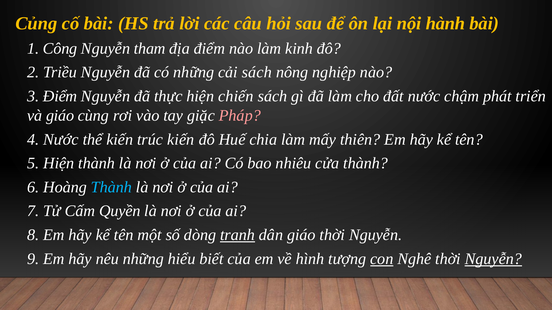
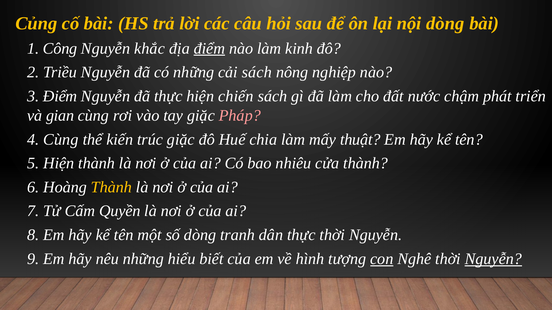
nội hành: hành -> dòng (445, 24)
tham: tham -> khắc (150, 48)
điểm underline: none -> present (209, 48)
và giáo: giáo -> gian (60, 116)
4 Nước: Nước -> Cùng (61, 140)
trúc kiến: kiến -> giặc (181, 140)
thiên: thiên -> thuật (360, 140)
Thành colour: light blue -> yellow (111, 187)
tranh underline: present -> none (238, 235)
dân giáo: giáo -> thực (301, 235)
